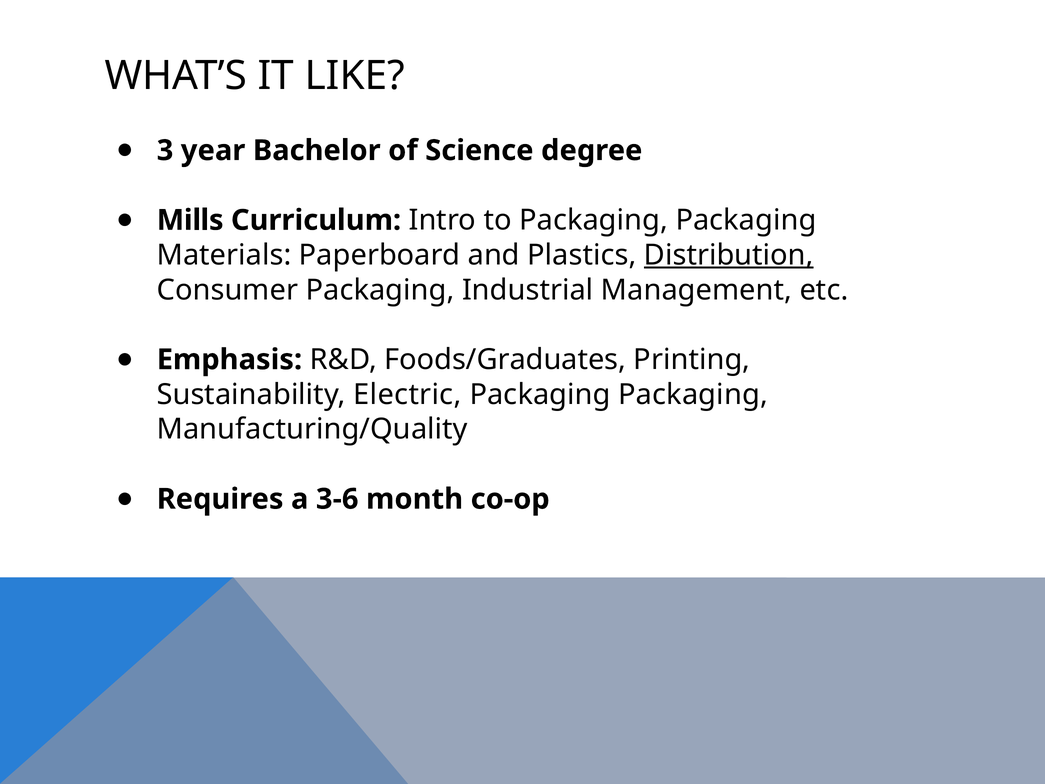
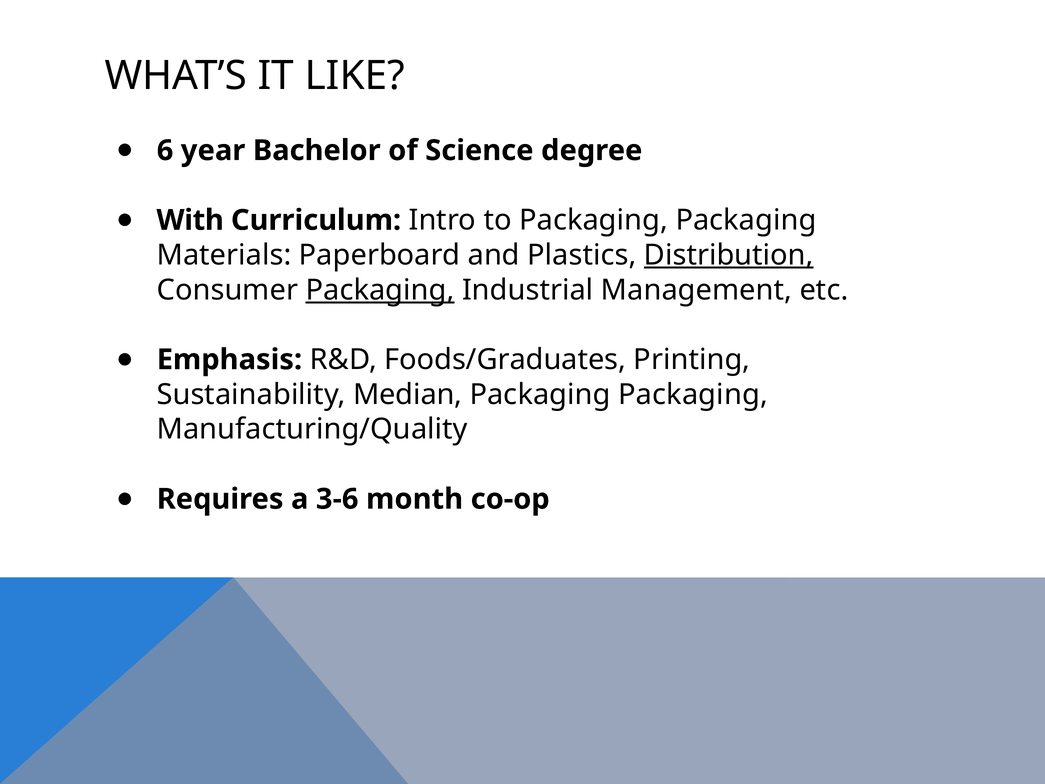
3: 3 -> 6 (165, 150)
Mills: Mills -> With (190, 220)
Packaging underline: none -> present (380, 290)
Electric: Electric -> Median (408, 394)
